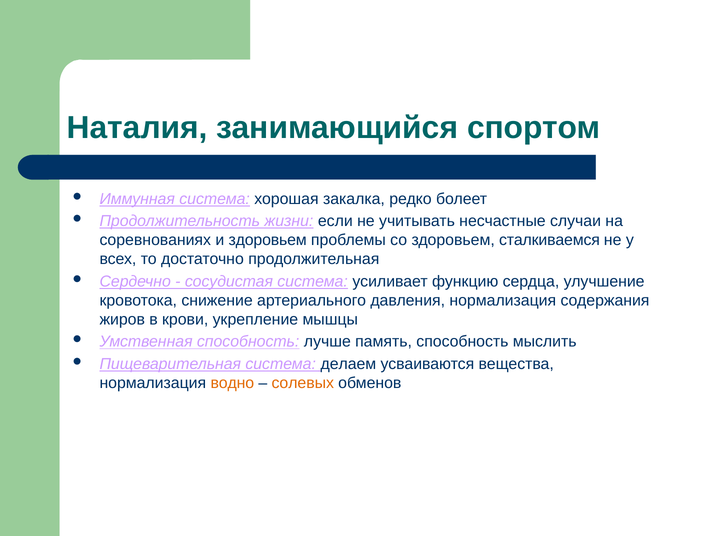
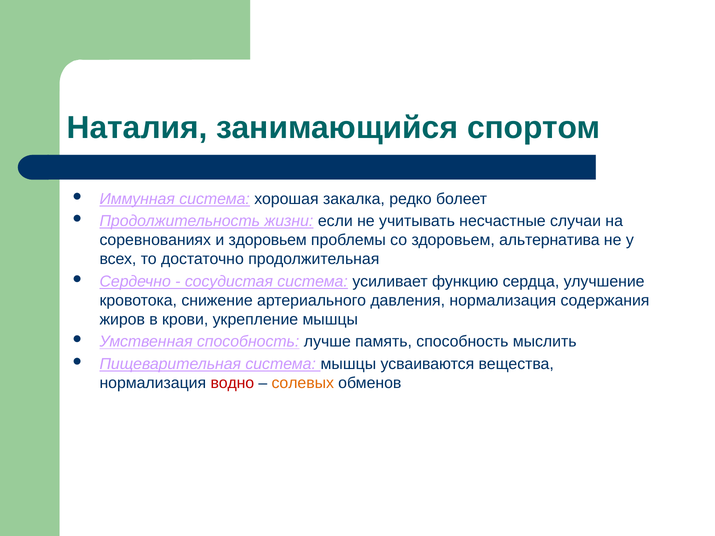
сталкиваемся: сталкиваемся -> альтернатива (549, 240)
система делаем: делаем -> мышцы (348, 364)
водно colour: orange -> red (232, 383)
